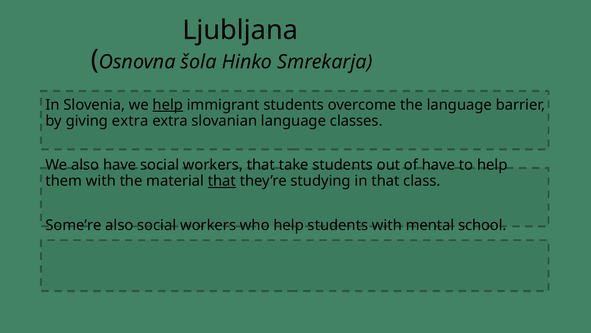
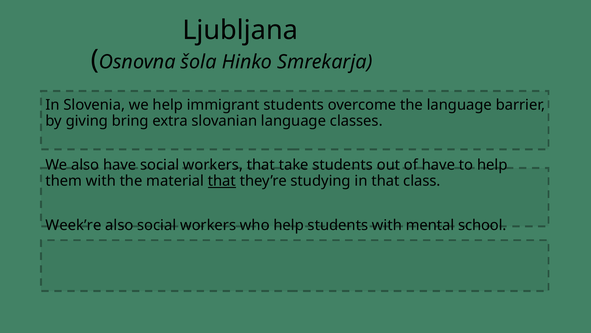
help underline: present -> none (168, 105)
giving extra: extra -> bring (130, 121)
Some’re: Some’re -> Week’re (73, 225)
